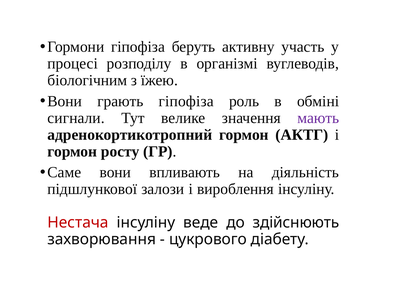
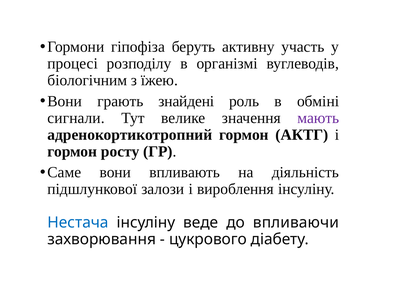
грають гіпофіза: гіпофіза -> знайдені (186, 101)
Нестача colour: red -> blue (78, 222)
здійснюють: здійснюють -> впливаючи (296, 222)
